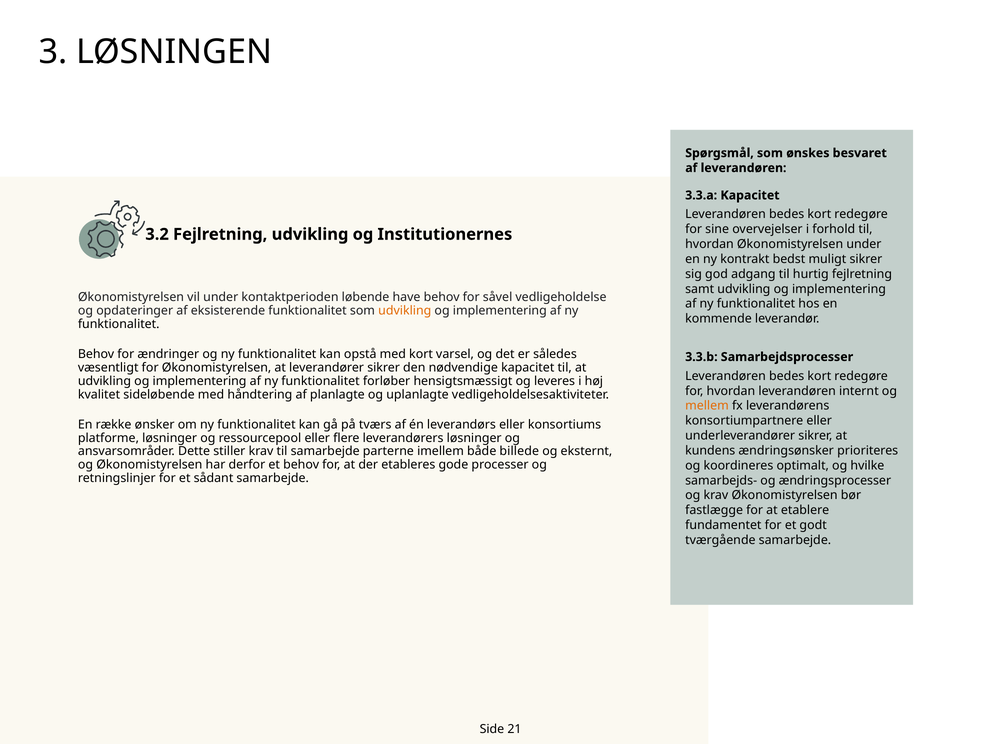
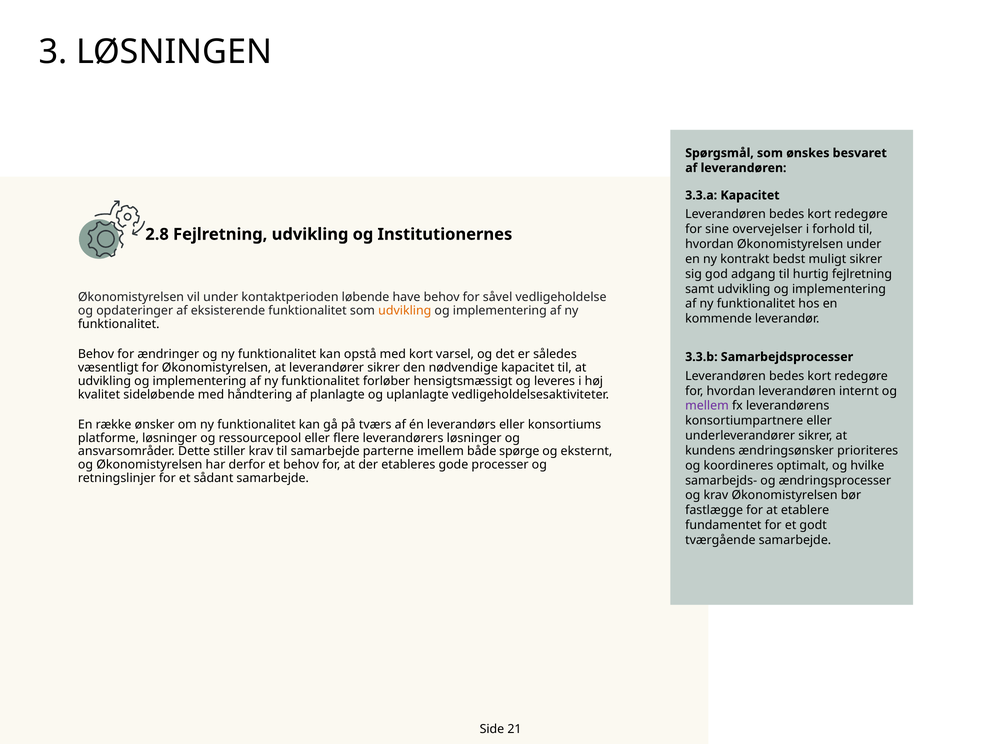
3.2: 3.2 -> 2.8 (157, 234)
mellem colour: orange -> purple (707, 405)
billede: billede -> spørge (519, 451)
